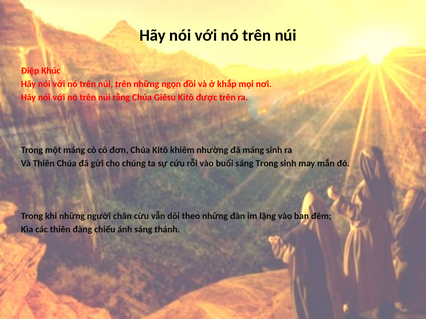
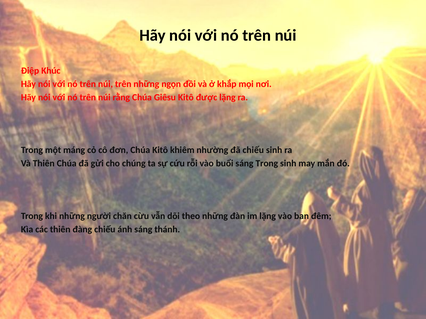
được trên: trên -> lặng (227, 97)
đã máng: máng -> chiếu (253, 150)
